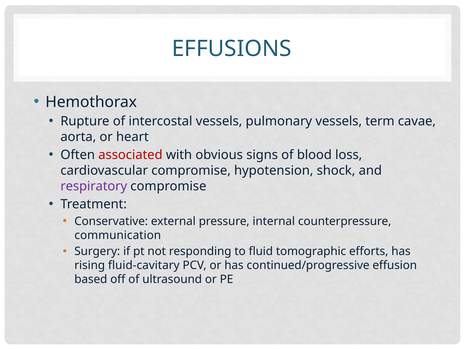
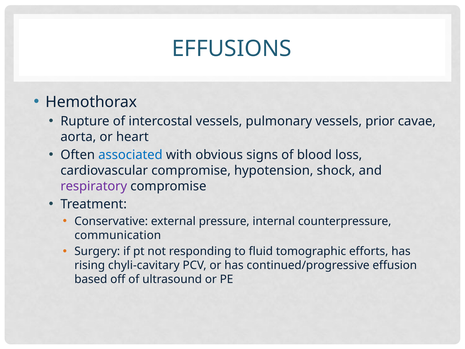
term: term -> prior (380, 121)
associated colour: red -> blue (130, 155)
fluid-cavitary: fluid-cavitary -> chyli-cavitary (144, 265)
